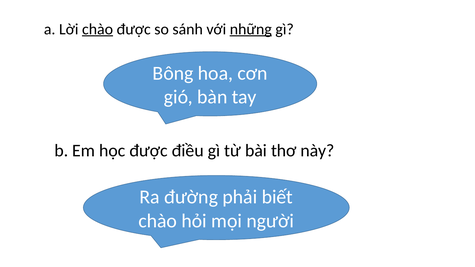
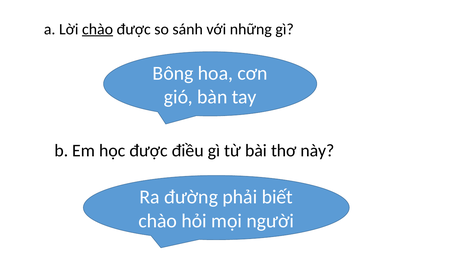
những underline: present -> none (251, 29)
